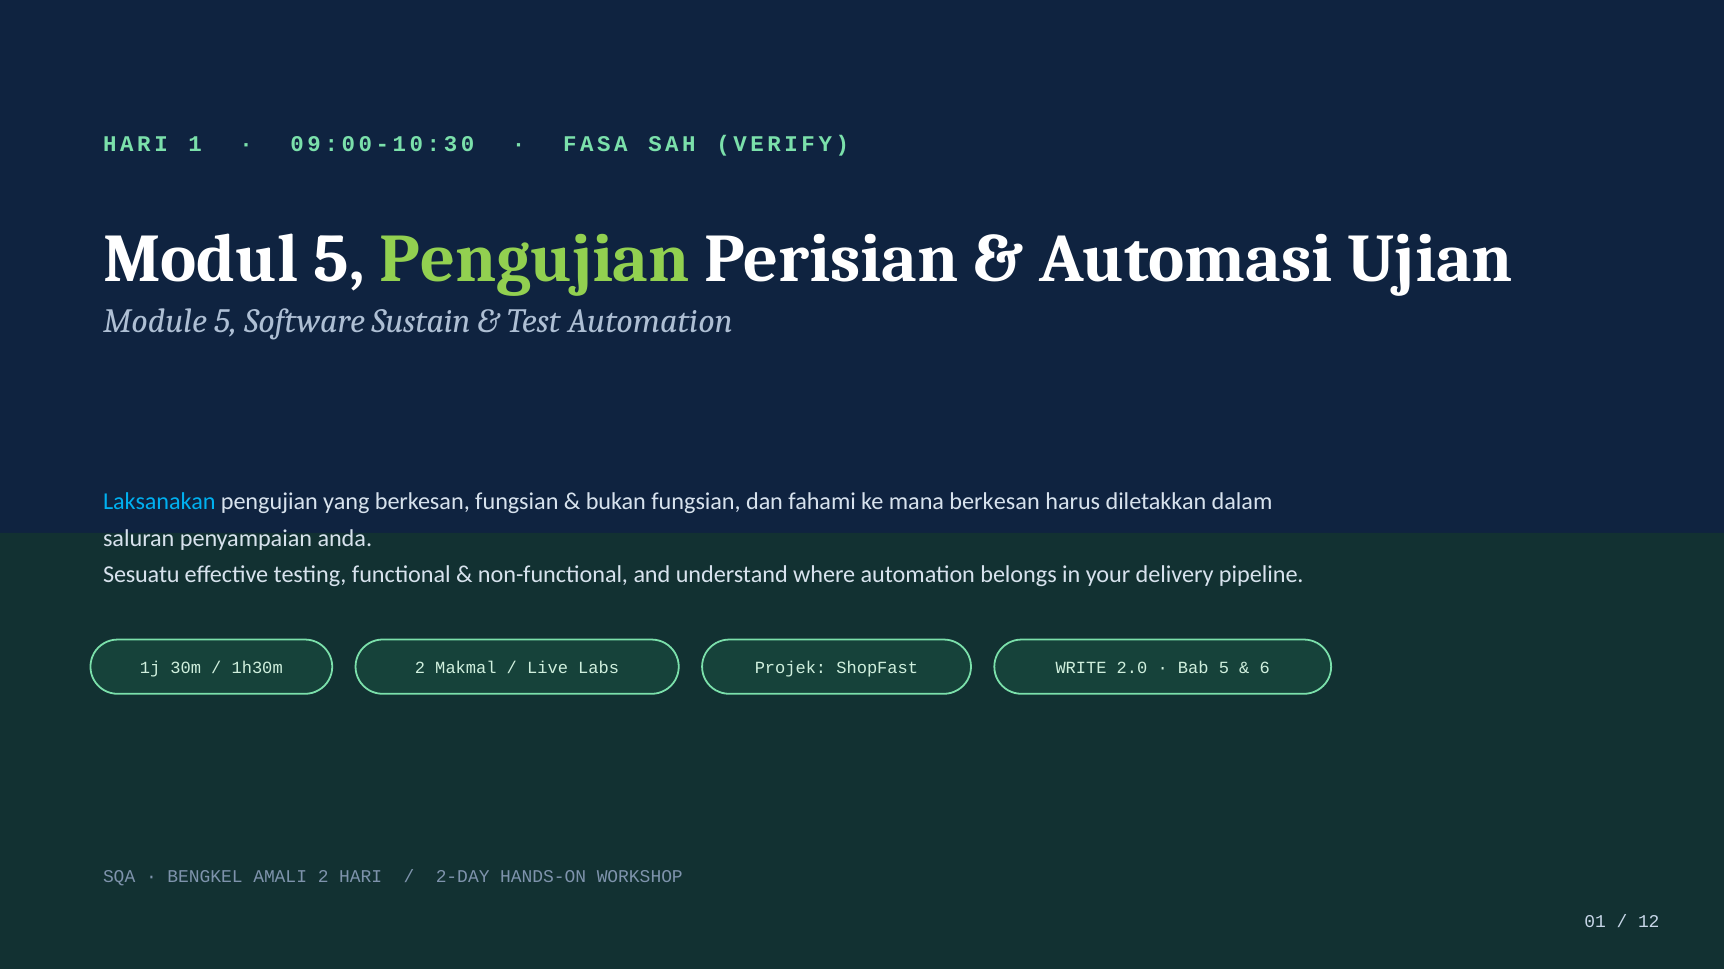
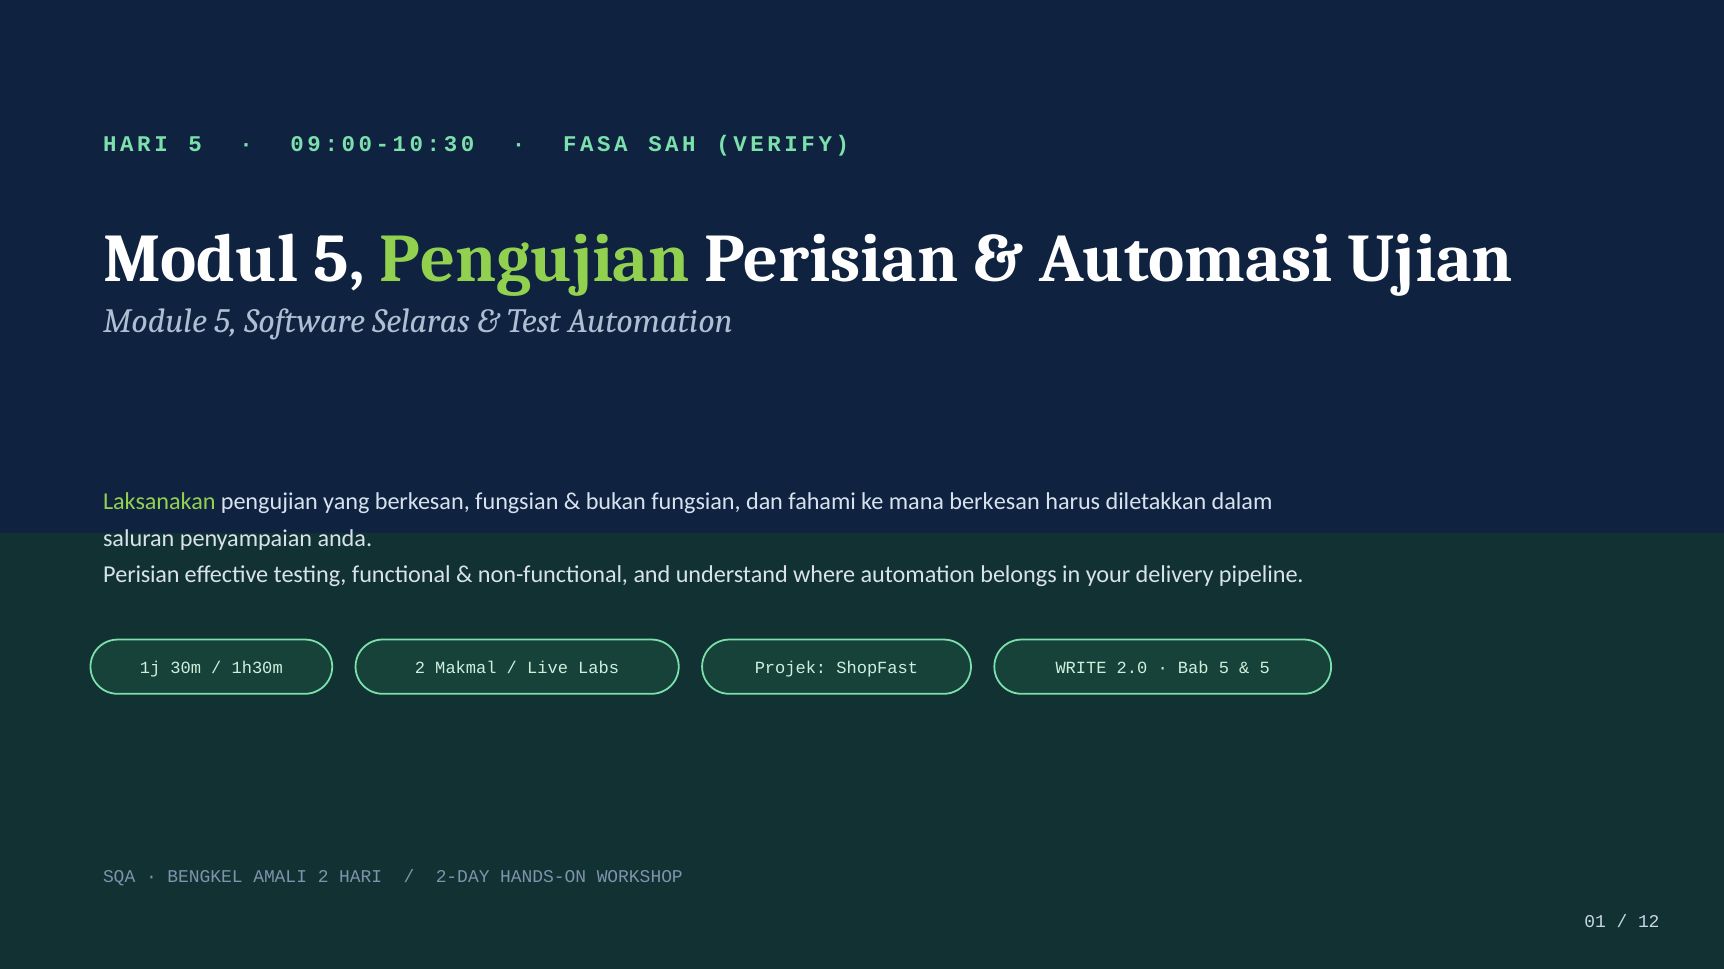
HARI 1: 1 -> 5 (195, 144)
Sustain: Sustain -> Selaras (421, 321)
Laksanakan colour: light blue -> light green (159, 502)
Sesuatu: Sesuatu -> Perisian (141, 575)
6: 6 -> 5 (1265, 668)
